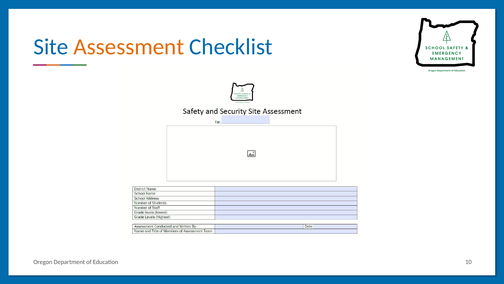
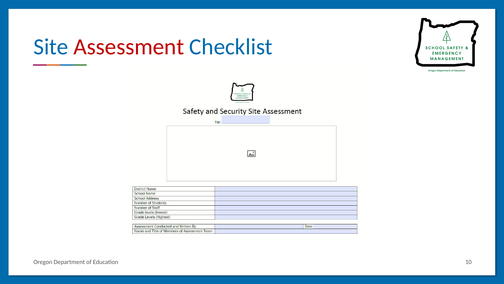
Assessment colour: orange -> red (129, 47)
